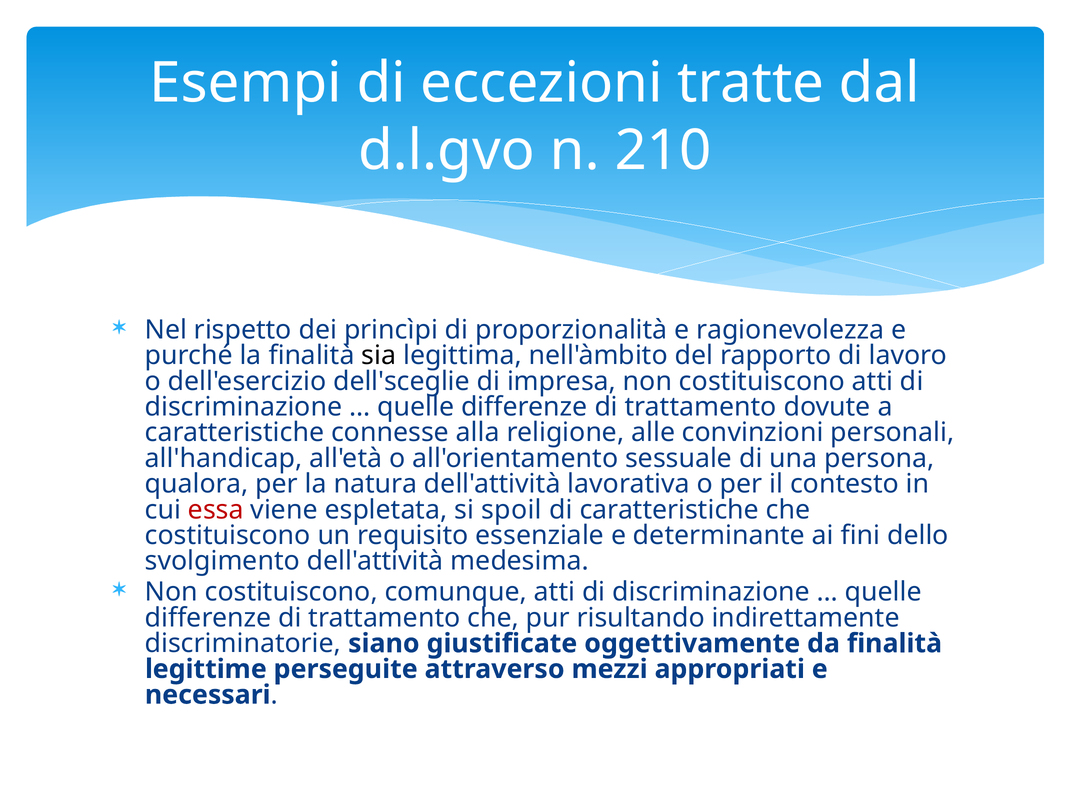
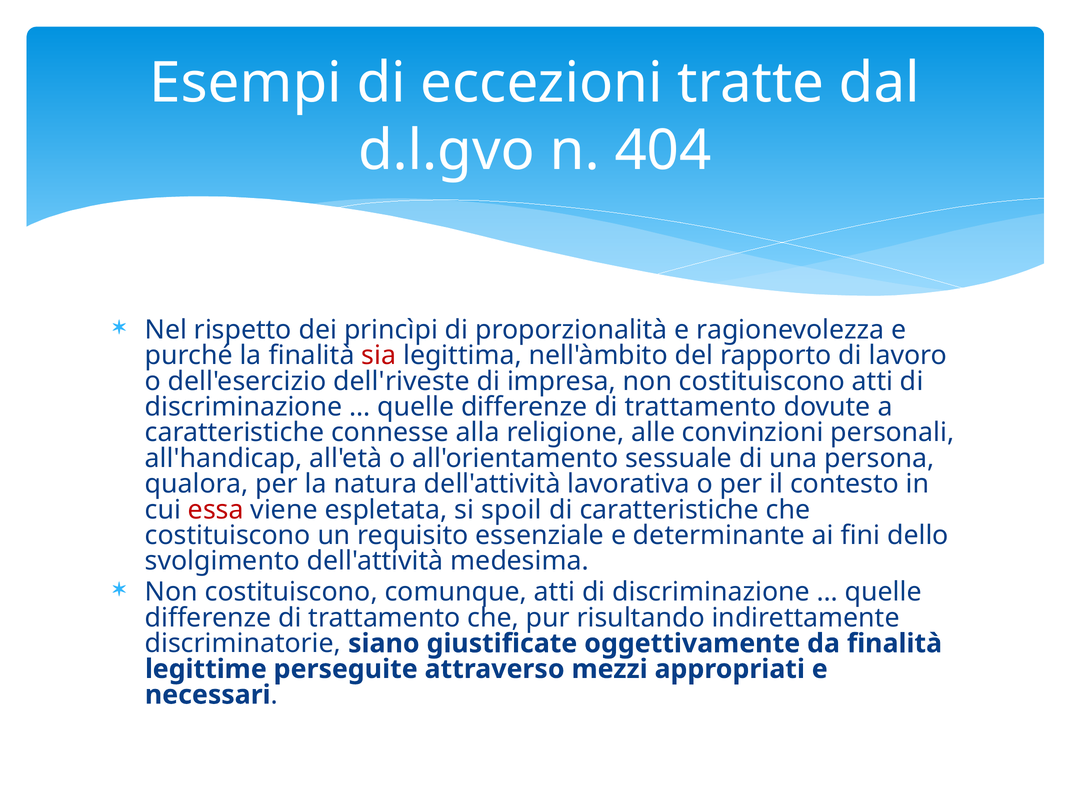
210: 210 -> 404 (663, 151)
sia colour: black -> red (379, 356)
dell'sceglie: dell'sceglie -> dell'riveste (401, 382)
